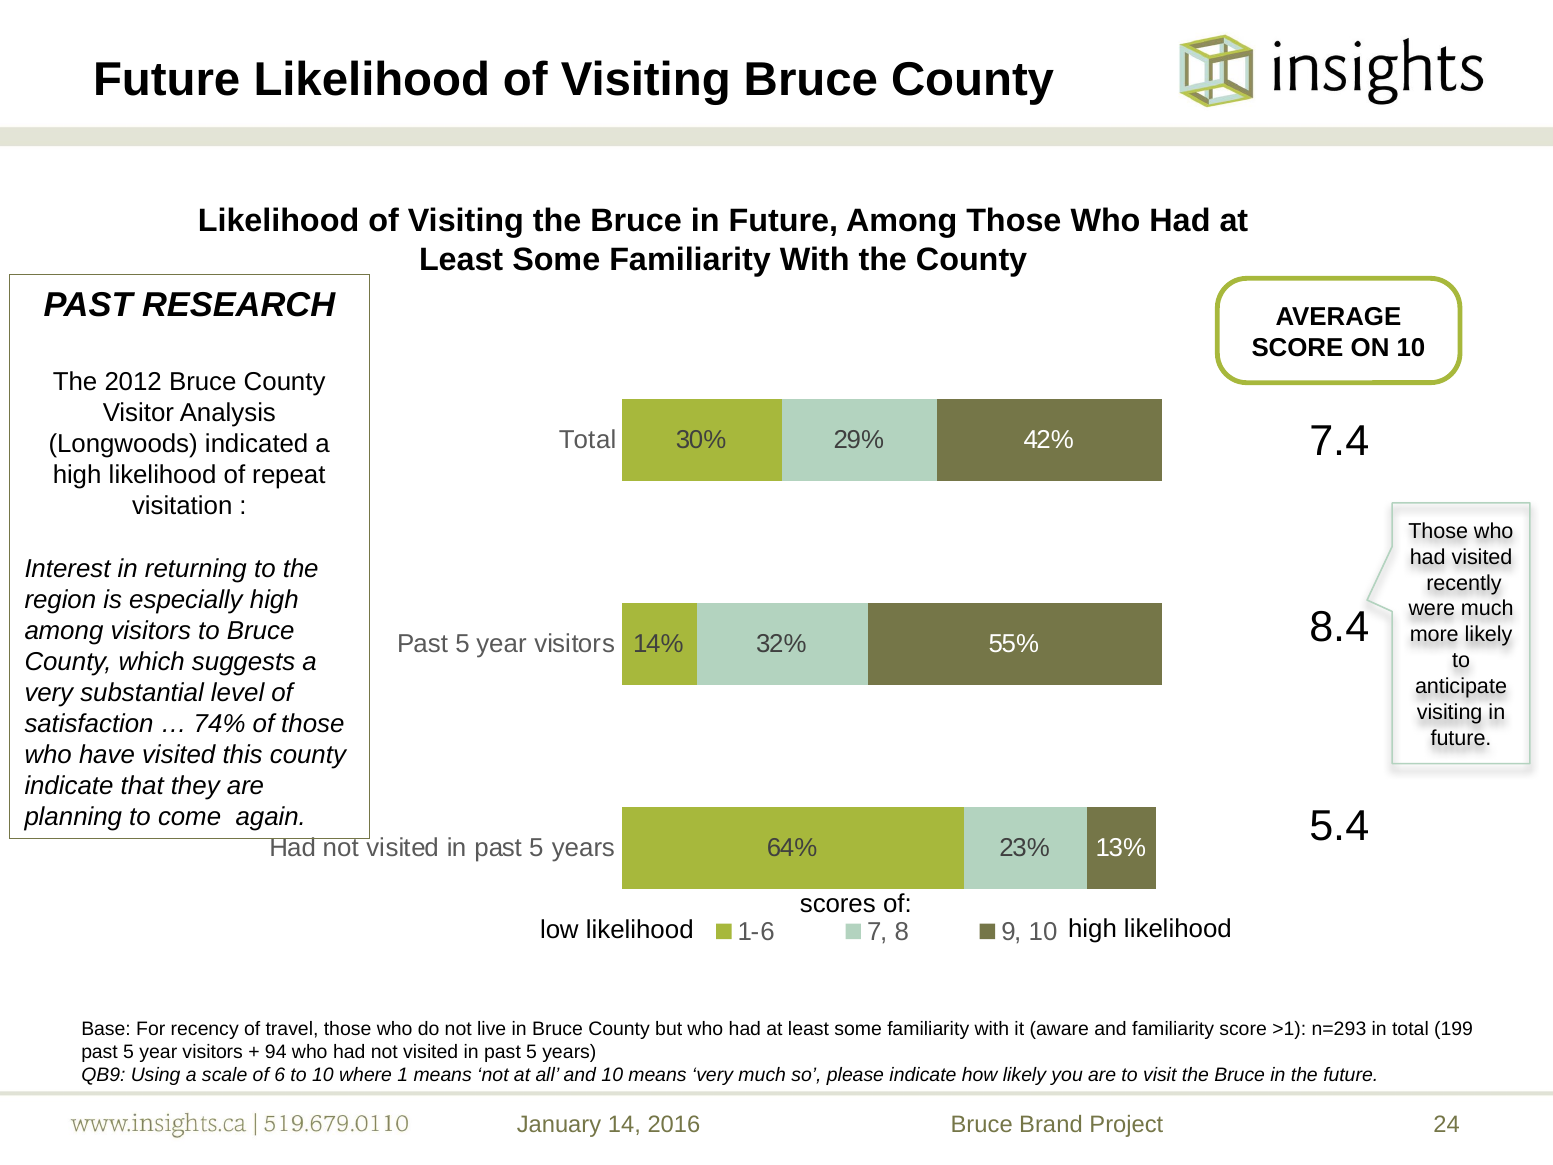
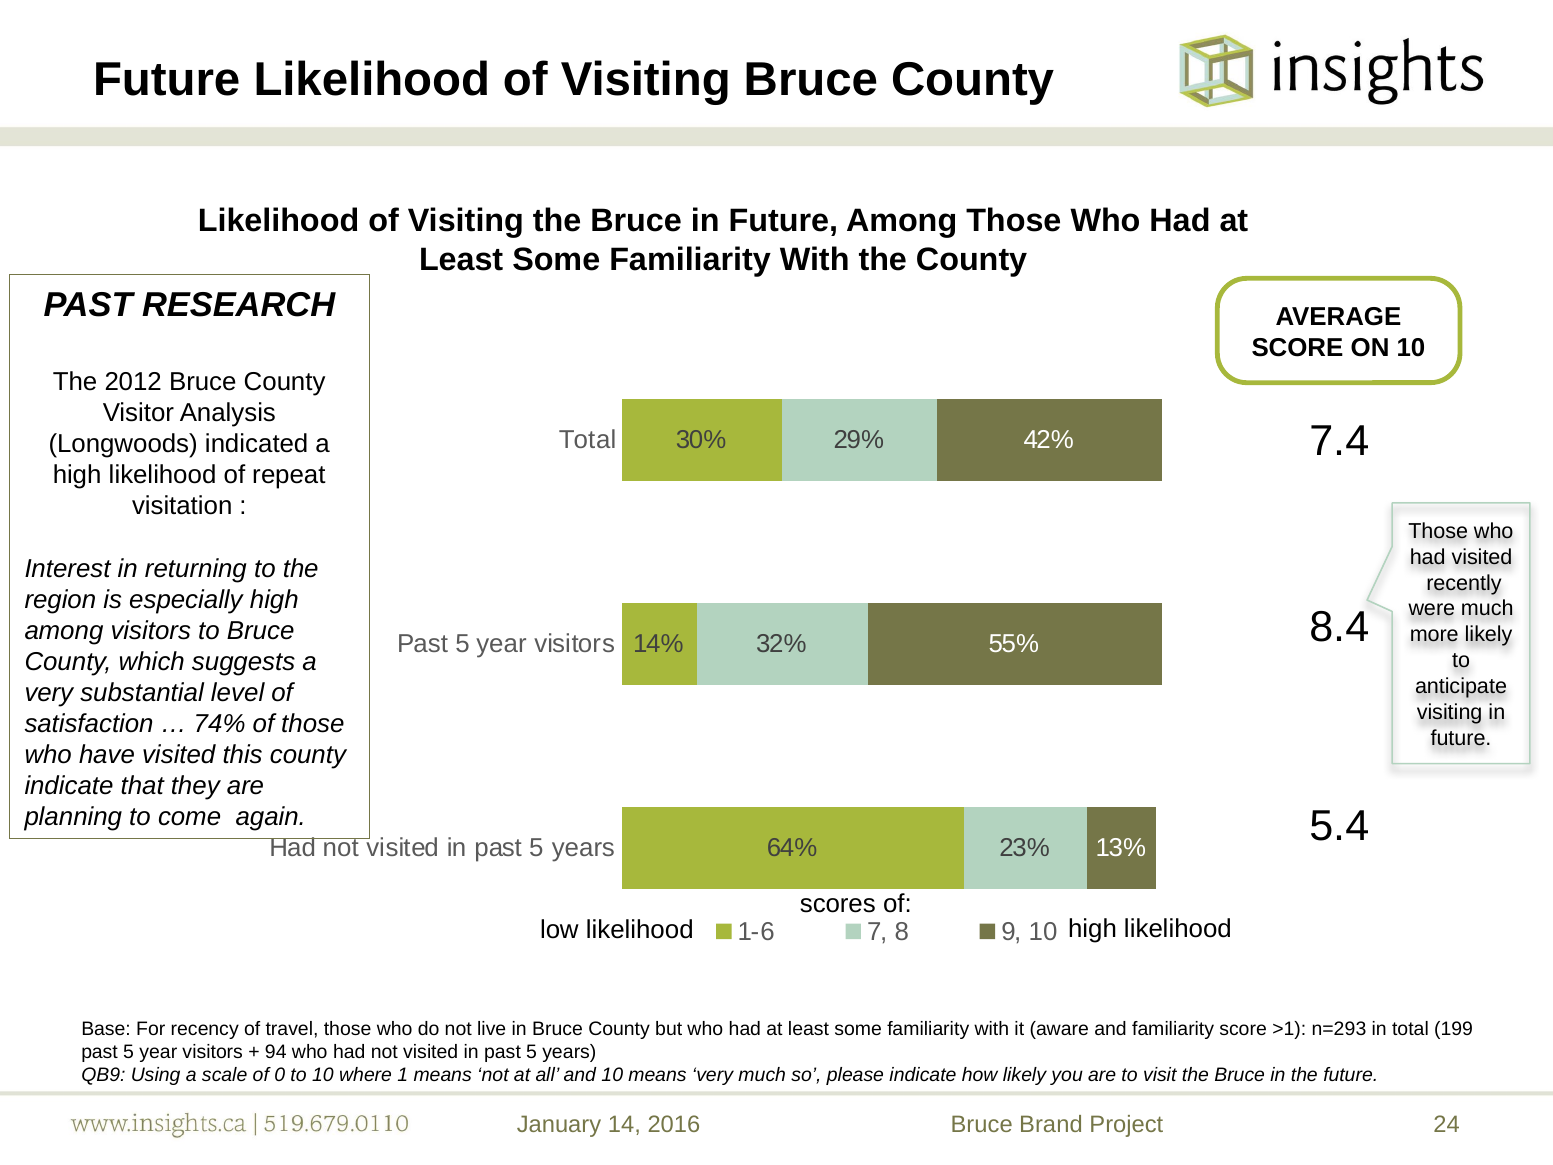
6: 6 -> 0 (280, 1075)
